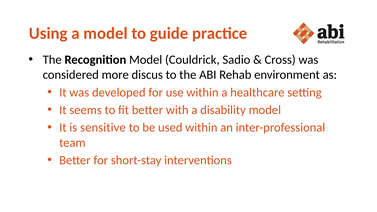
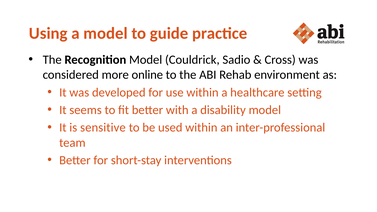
discus: discus -> online (147, 75)
